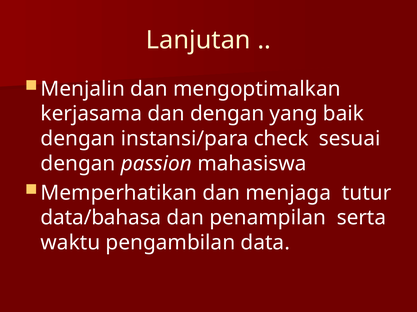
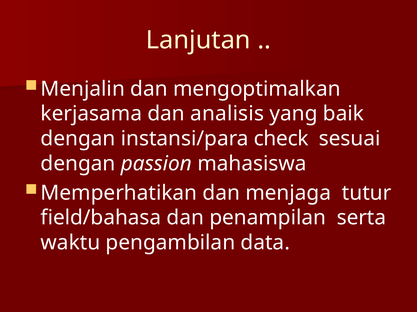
dan dengan: dengan -> analisis (227, 114)
data/bahasa: data/bahasa -> field/bahasa (101, 218)
